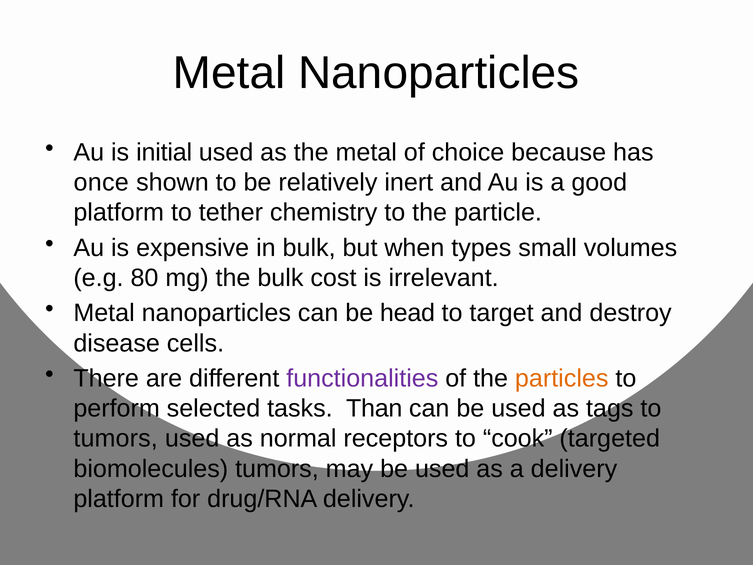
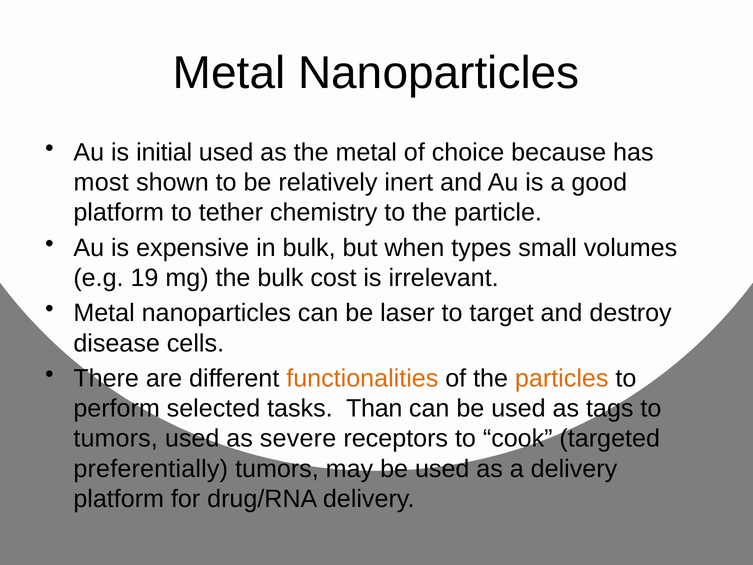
once: once -> most (101, 182)
80: 80 -> 19 (144, 278)
head: head -> laser (407, 313)
functionalities colour: purple -> orange (362, 378)
normal: normal -> severe (298, 438)
biomolecules: biomolecules -> preferentially (151, 469)
